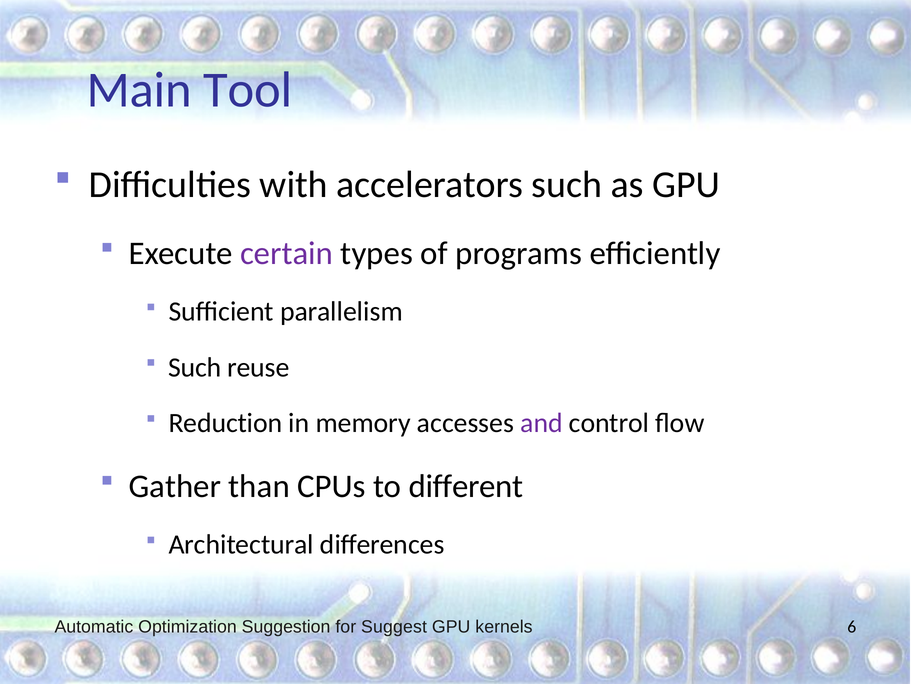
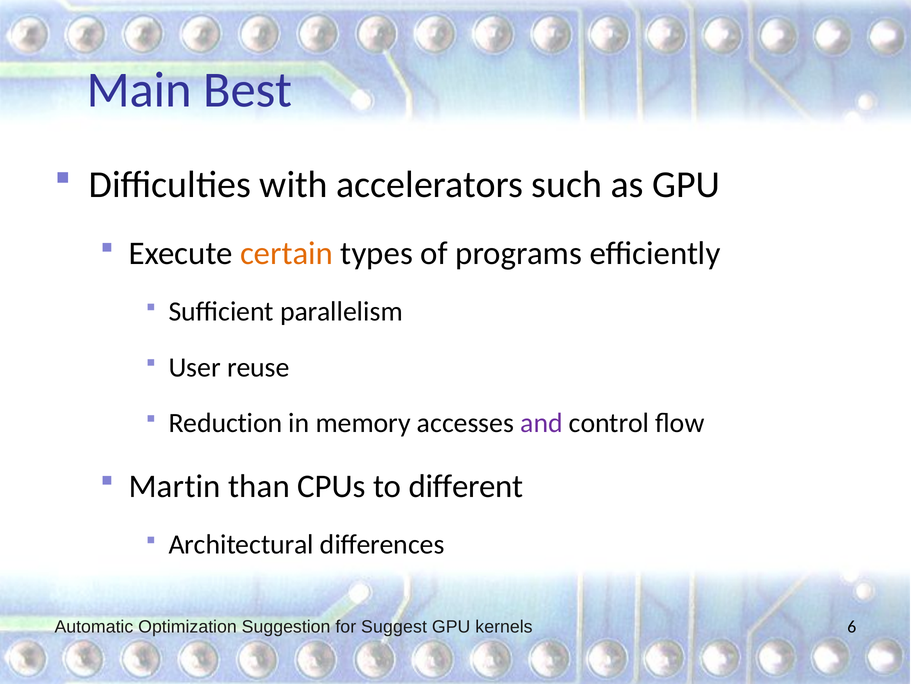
Tool: Tool -> Best (248, 90)
certain colour: purple -> orange (287, 253)
Such: Such -> User (195, 367)
Gather: Gather -> Martin (175, 486)
